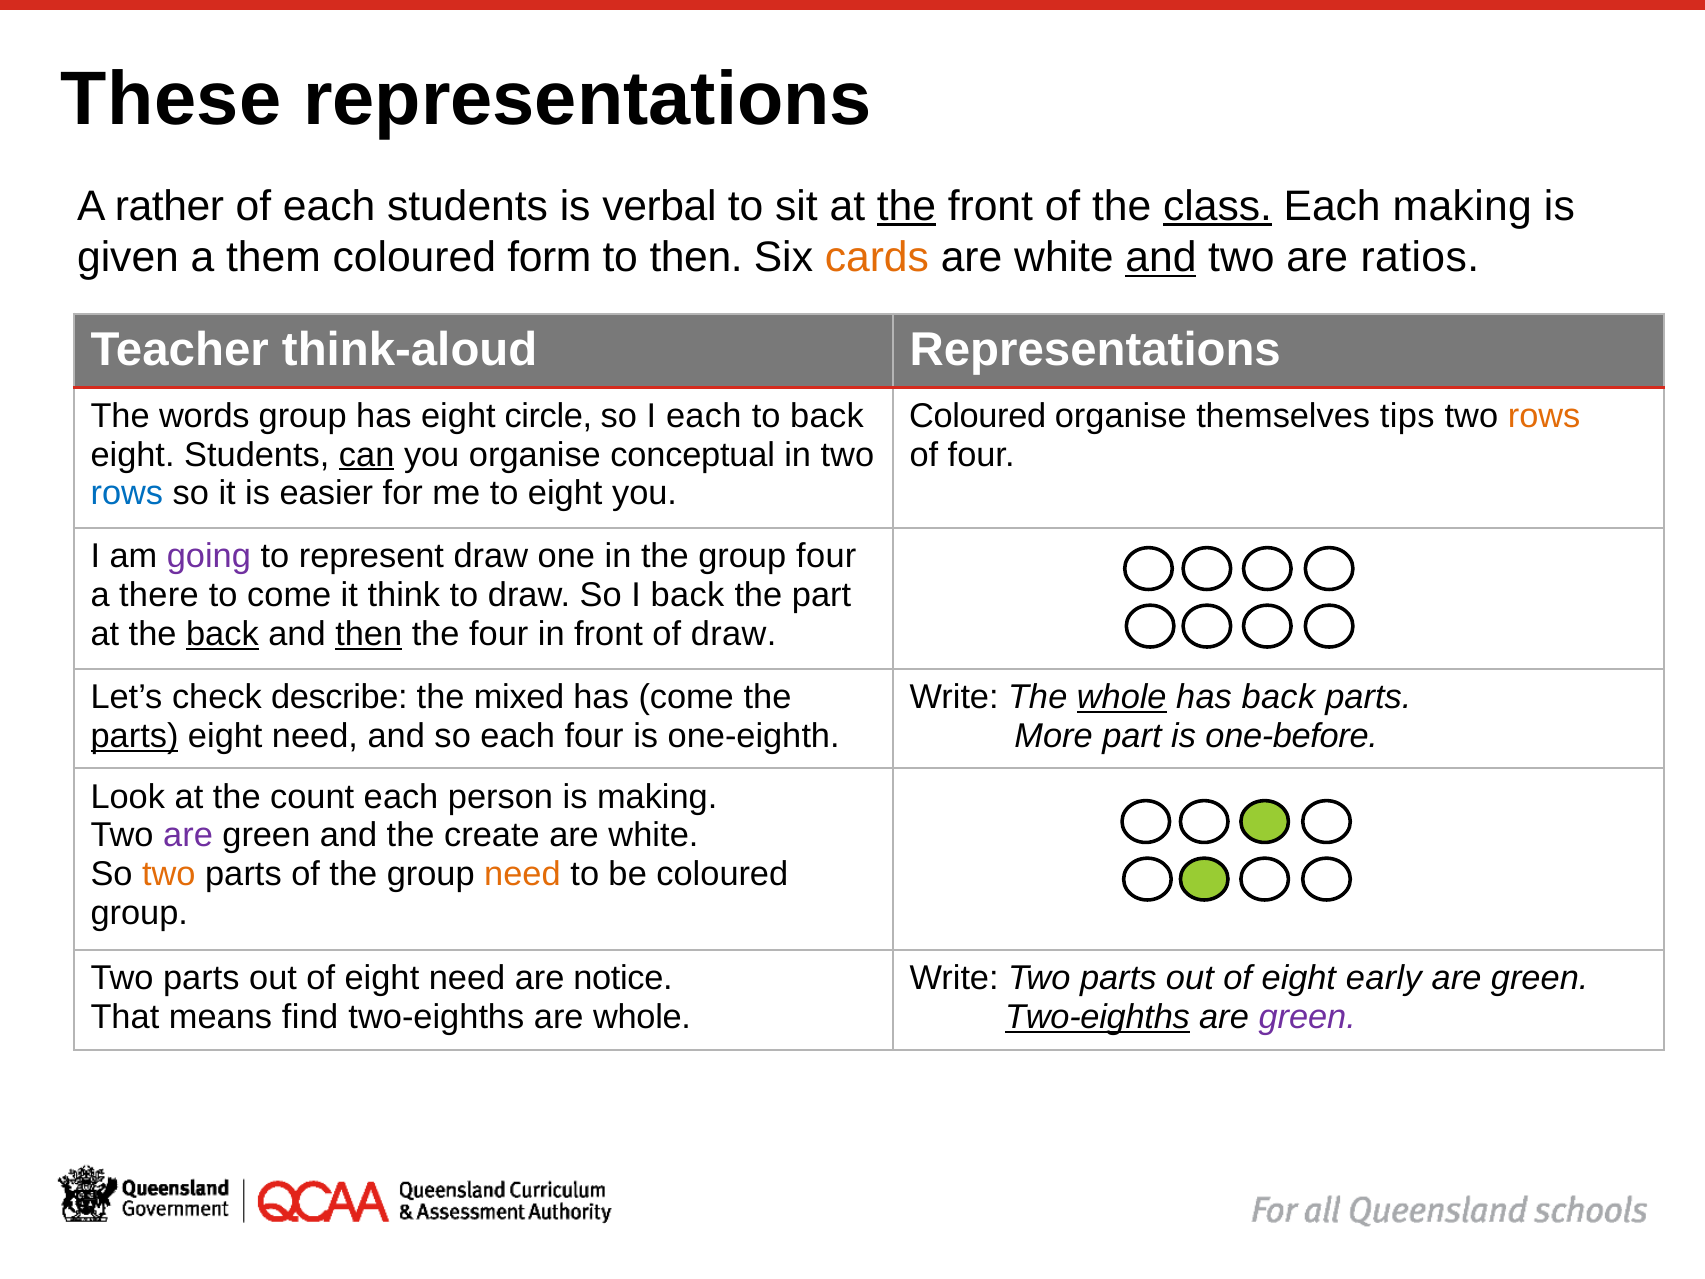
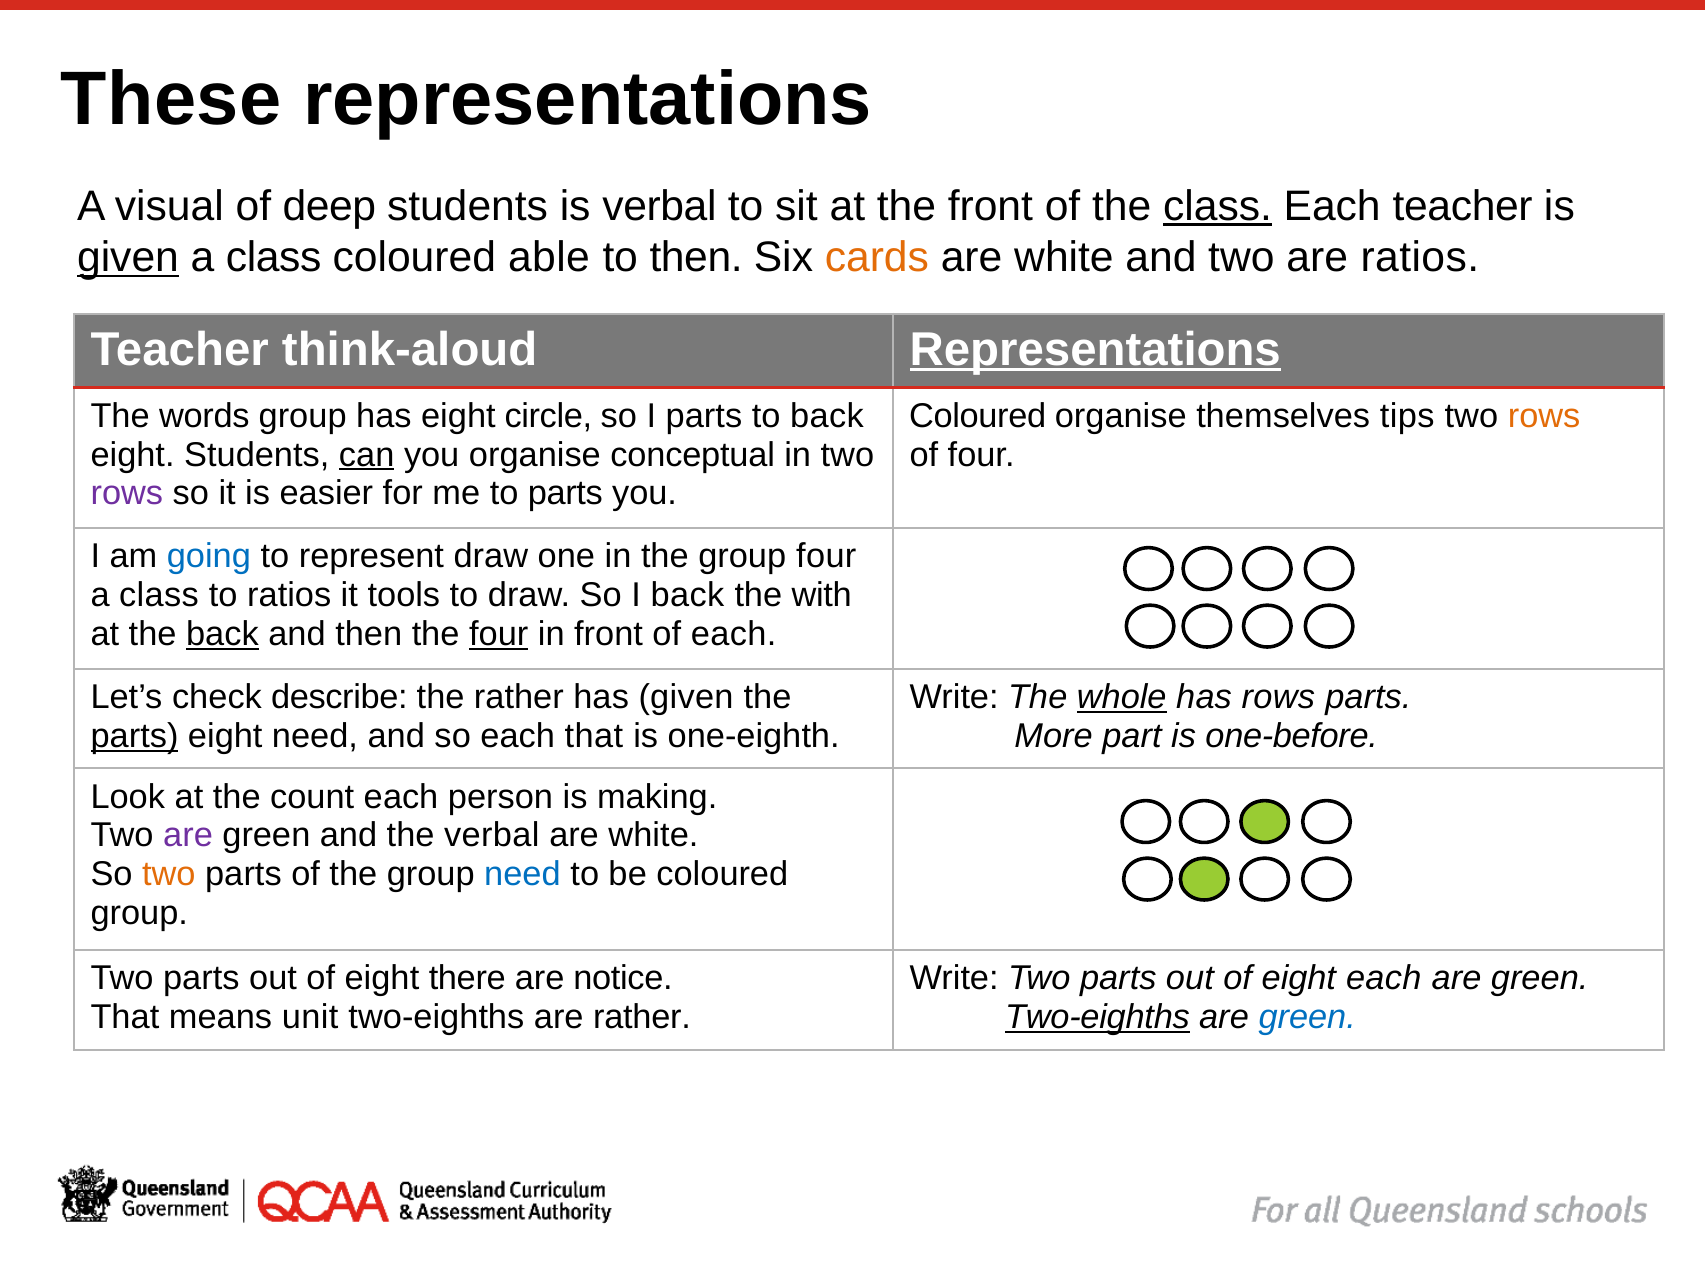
rather: rather -> visual (169, 206)
of each: each -> deep (329, 206)
the underline: present -> none (906, 206)
Each making: making -> teacher (1463, 206)
given underline: none -> present (128, 257)
them: them -> class (274, 257)
form: form -> able (549, 257)
and underline: present -> none (1161, 257)
Representations underline: none -> present (1095, 349)
I each: each -> parts (704, 416)
rows colour: blue -> purple (127, 493)
to eight: eight -> parts (565, 493)
going colour: purple -> blue (209, 557)
there: there -> class (159, 595)
to come: come -> ratios (289, 595)
think: think -> tools (404, 595)
the part: part -> with (822, 595)
then underline: present -> none (369, 634)
four underline: none -> present (499, 634)
of draw: draw -> each (734, 634)
the mixed: mixed -> rather (519, 697)
has come: come -> given (686, 697)
has back: back -> rows (1278, 697)
each four: four -> that (594, 736)
the create: create -> verbal (492, 835)
need colour: orange -> blue (522, 874)
of eight need: need -> there (467, 978)
eight early: early -> each (1384, 978)
find: find -> unit (310, 1017)
are whole: whole -> rather (642, 1017)
green colour: purple -> blue (1307, 1017)
